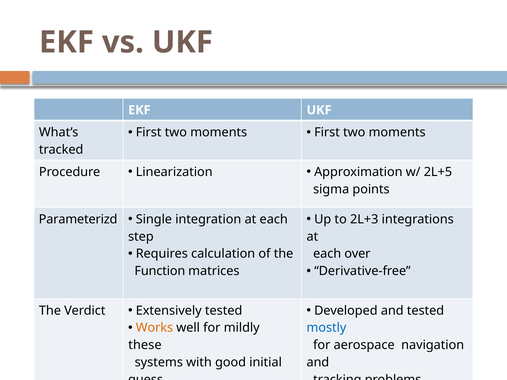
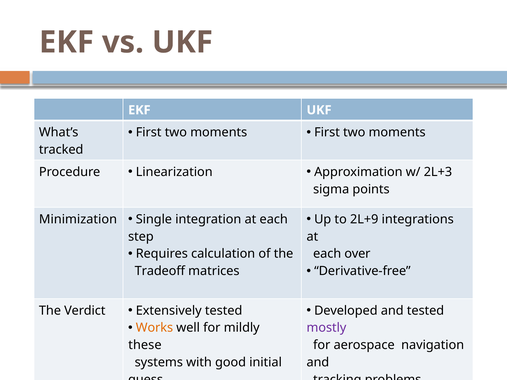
2L+5: 2L+5 -> 2L+3 (438, 172)
2L+3: 2L+3 -> 2L+9 (364, 219)
Parameterizd: Parameterizd -> Minimization (78, 219)
Function: Function -> Tradeoff (160, 271)
mostly colour: blue -> purple (326, 328)
